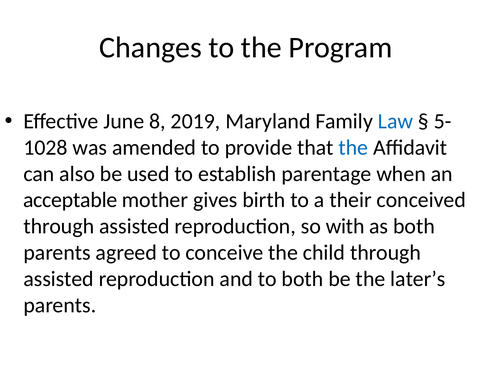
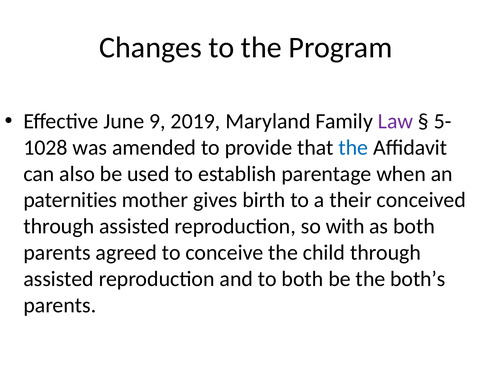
8: 8 -> 9 (157, 121)
Law colour: blue -> purple (395, 121)
acceptable: acceptable -> paternities (70, 200)
later’s: later’s -> both’s (418, 279)
